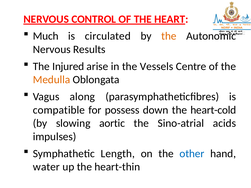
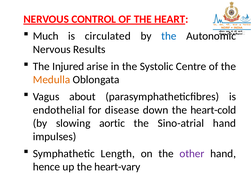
the colour: orange -> blue (169, 36)
Vessels: Vessels -> Systolic (157, 66)
along: along -> about (82, 97)
compatible: compatible -> endothelial (59, 110)
possess: possess -> disease (122, 110)
Sino-atrial acids: acids -> hand (224, 123)
other colour: blue -> purple (192, 154)
water: water -> hence (46, 167)
heart-thin: heart-thin -> heart-vary (117, 167)
